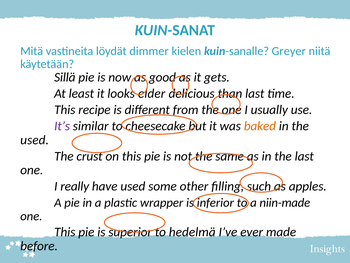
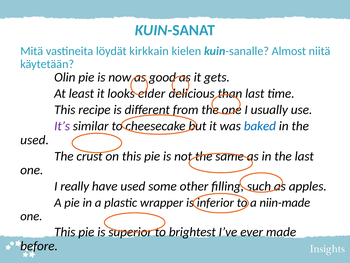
dimmer: dimmer -> kirkkain (149, 51)
Greyer: Greyer -> Almost (289, 51)
Sillä: Sillä -> Olin (65, 77)
baked colour: orange -> blue (260, 126)
hedelmä: hedelmä -> brightest (192, 232)
